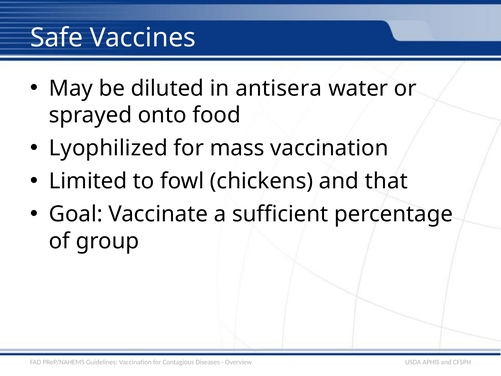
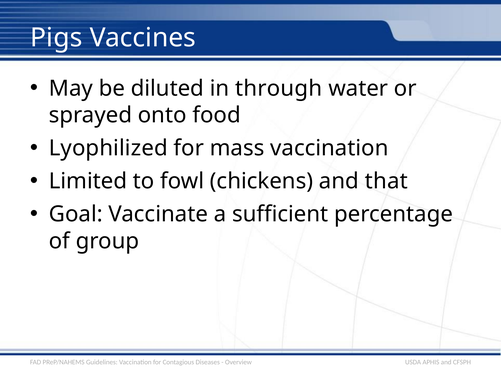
Safe: Safe -> Pigs (56, 38)
antisera: antisera -> through (279, 88)
